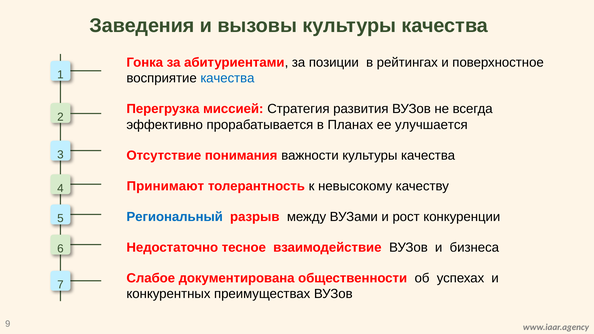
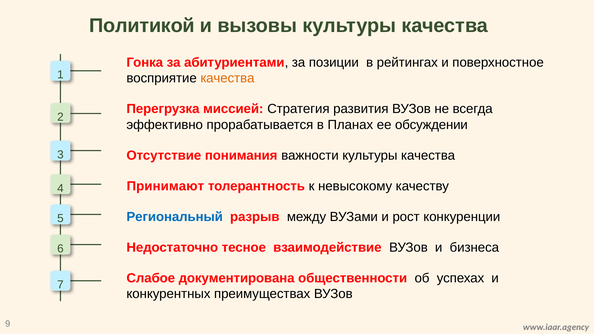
Заведения: Заведения -> Политикой (142, 26)
качества colour: blue -> orange (227, 78)
улучшается: улучшается -> обсуждении (431, 125)
